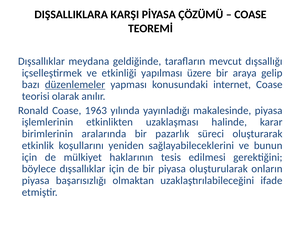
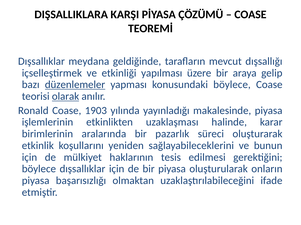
konusundaki internet: internet -> böylece (232, 85)
olarak underline: none -> present (66, 97)
1963: 1963 -> 1903 (96, 111)
